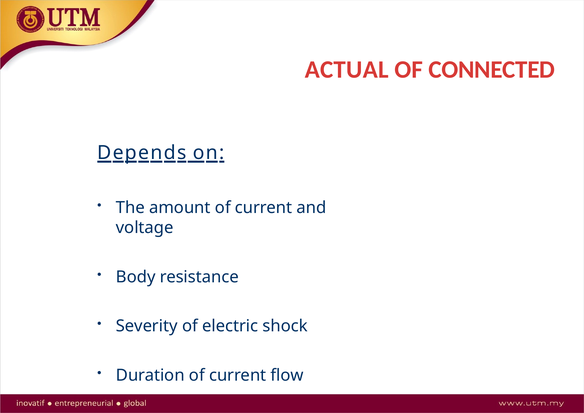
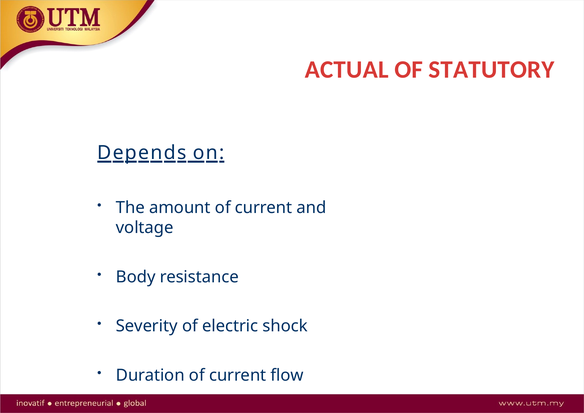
CONNECTED: CONNECTED -> STATUTORY (492, 69)
